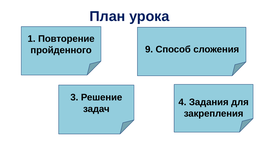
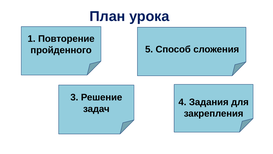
9: 9 -> 5 (149, 49)
